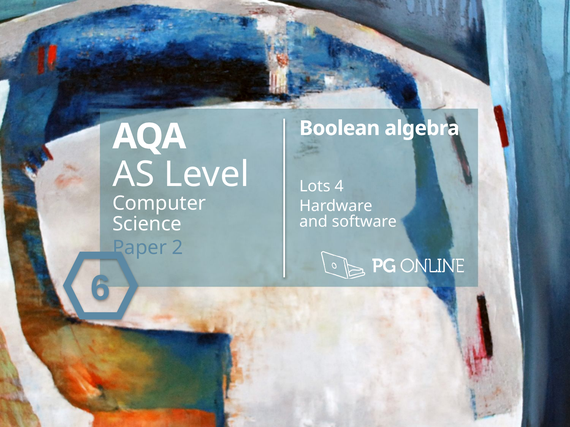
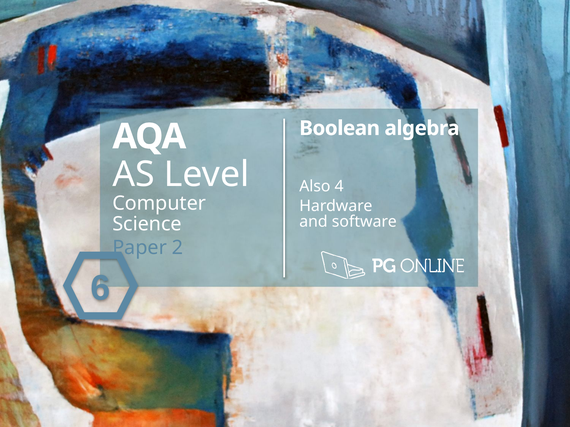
Lots: Lots -> Also (315, 186)
